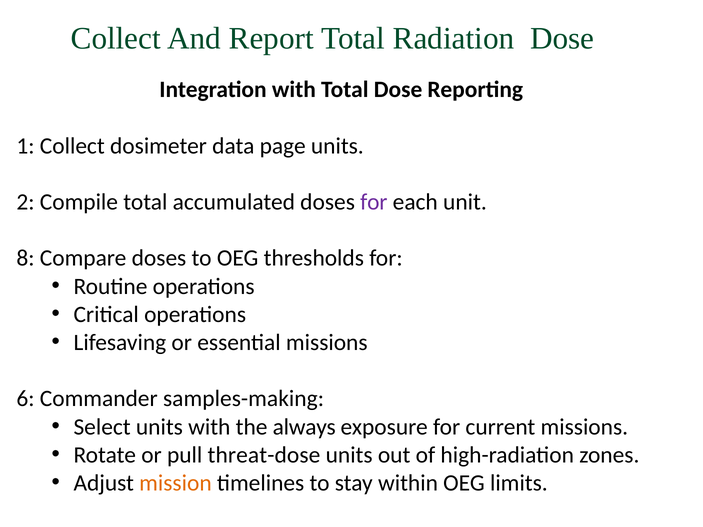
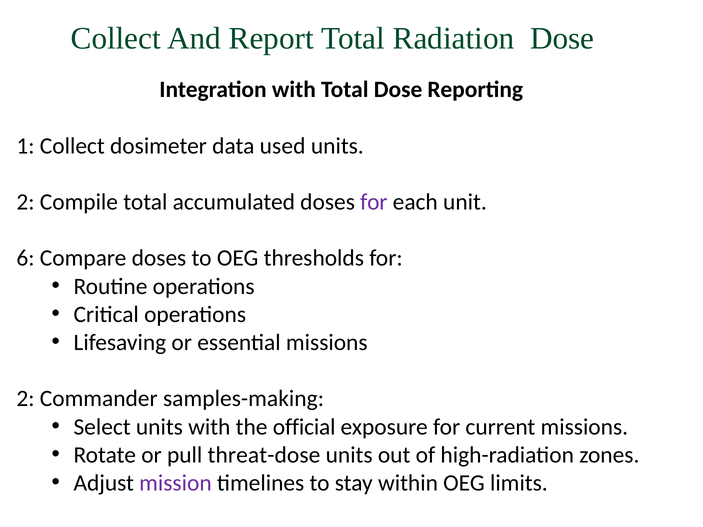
page: page -> used (283, 146)
8: 8 -> 6 (25, 258)
6: 6 -> 2 (25, 399)
always: always -> official (304, 427)
mission colour: orange -> purple (175, 483)
